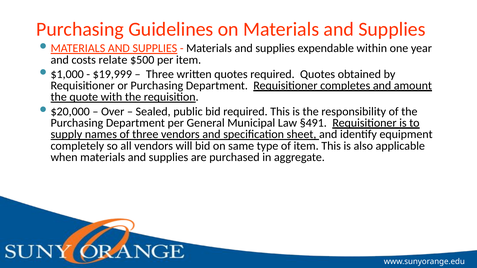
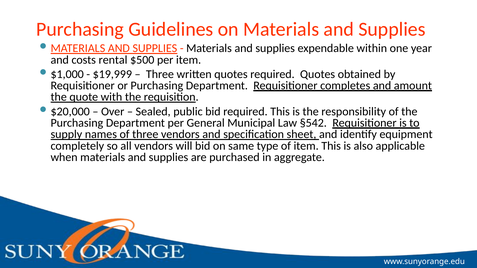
relate: relate -> rental (113, 60)
§491: §491 -> §542 (313, 123)
